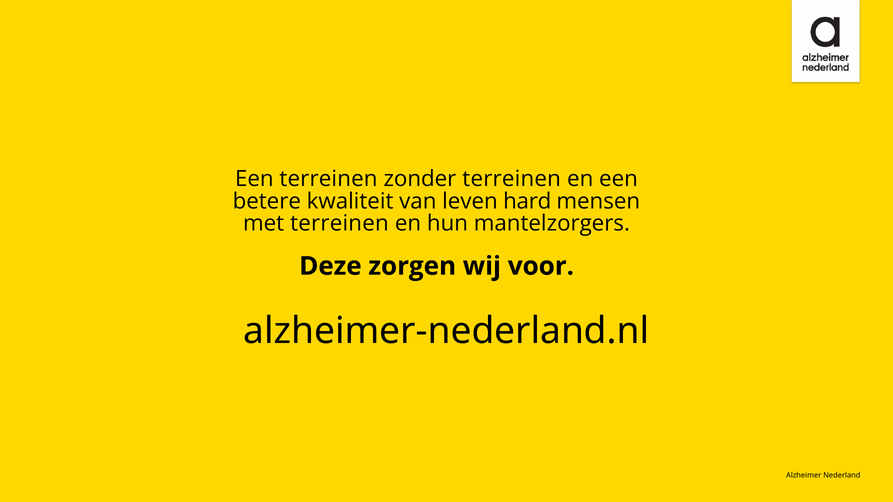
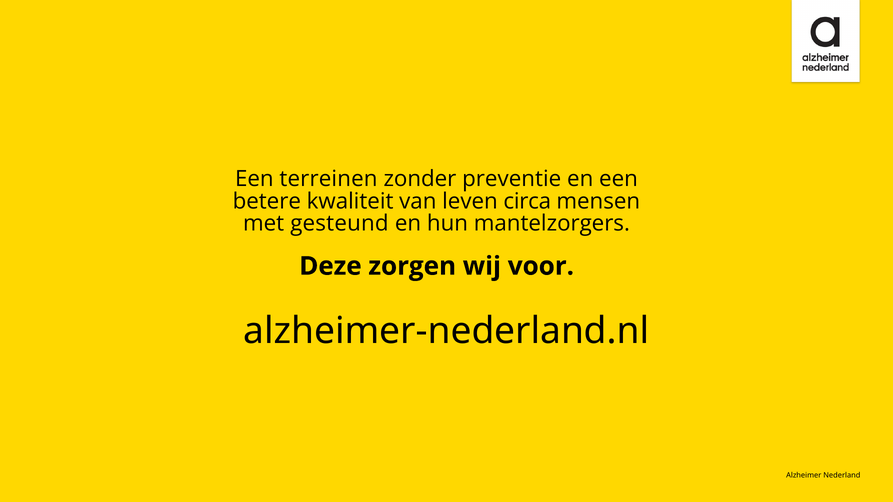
zonder terreinen: terreinen -> preventie (512, 179)
hard: hard -> circa (527, 201)
met terreinen: terreinen -> gesteund (339, 224)
